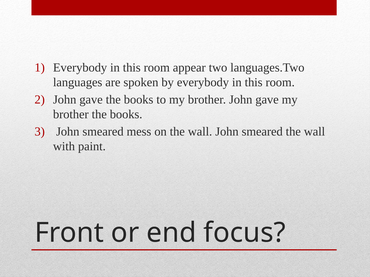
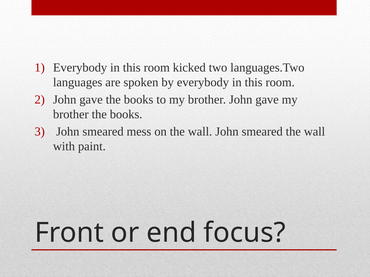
appear: appear -> kicked (189, 68)
